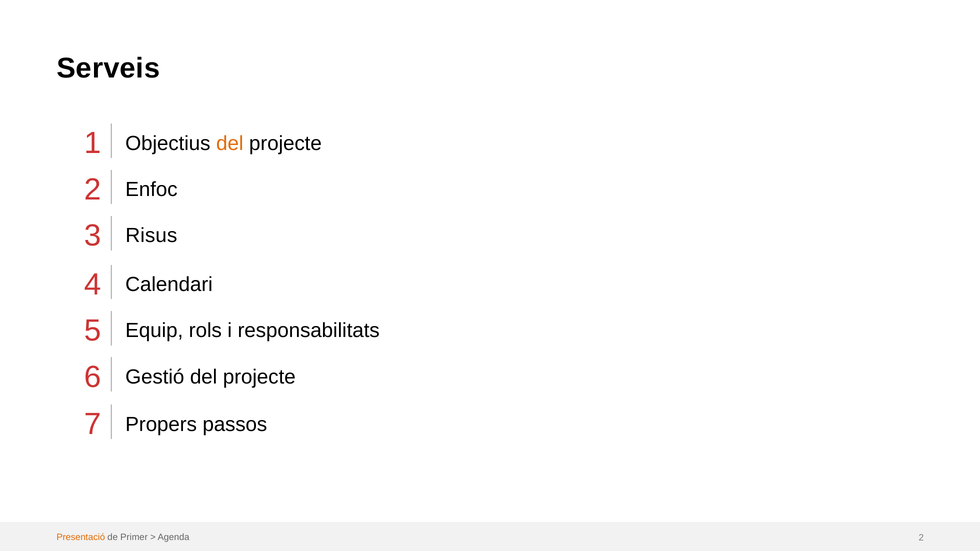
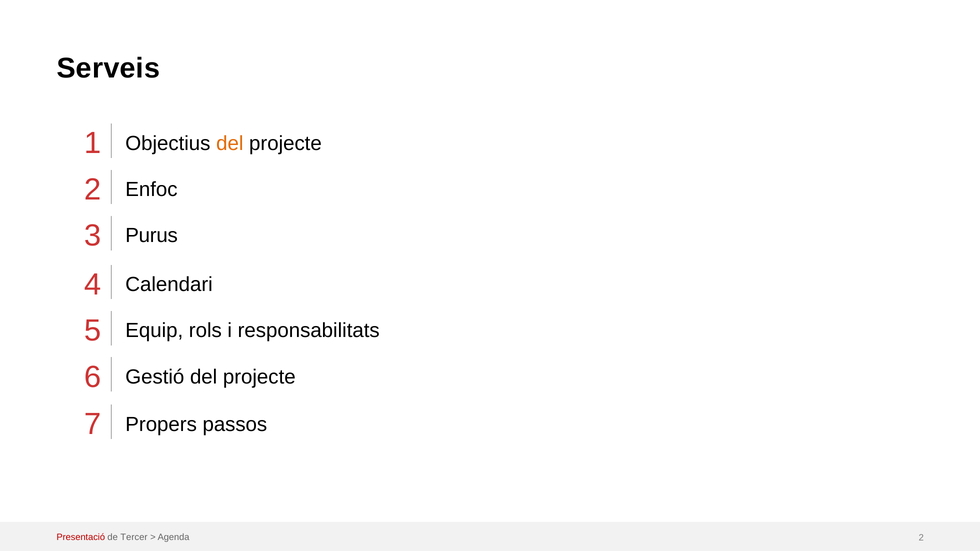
Risus: Risus -> Purus (152, 236)
Presentació colour: orange -> red (81, 537)
Primer: Primer -> Tercer (134, 537)
